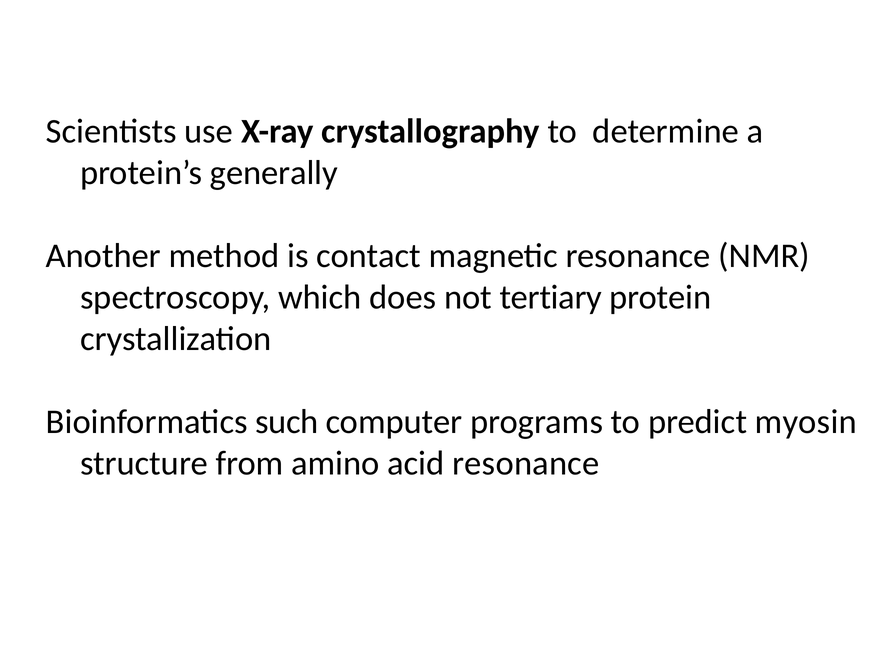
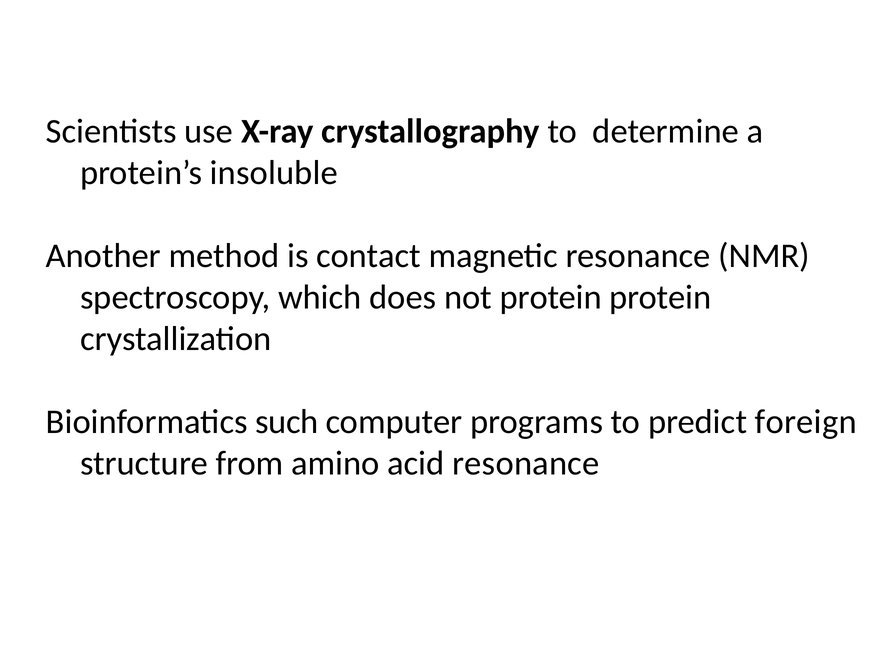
generally: generally -> insoluble (274, 173)
not tertiary: tertiary -> protein (551, 297)
myosin: myosin -> foreign (806, 422)
